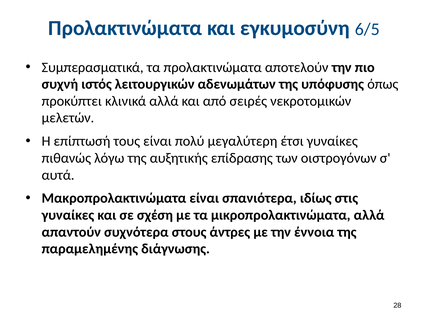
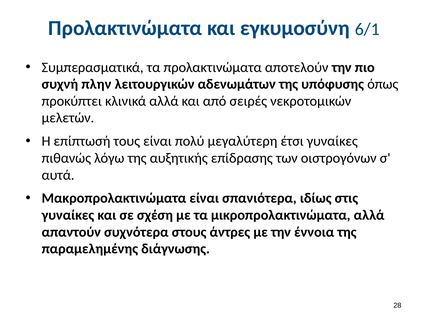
6/5: 6/5 -> 6/1 (367, 29)
ιστός: ιστός -> πλην (96, 84)
